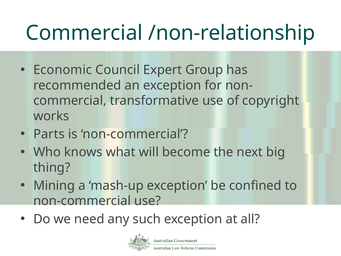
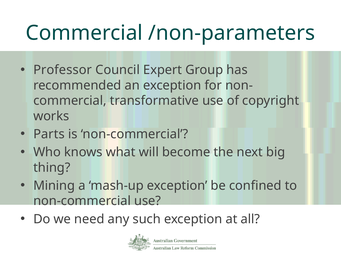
/non-relationship: /non-relationship -> /non-parameters (232, 33)
Economic: Economic -> Professor (63, 70)
